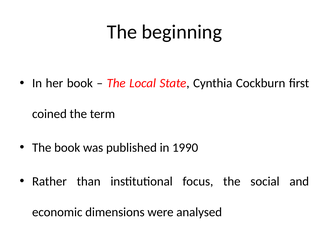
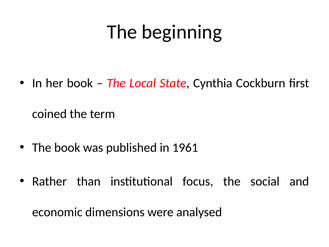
1990: 1990 -> 1961 (185, 148)
